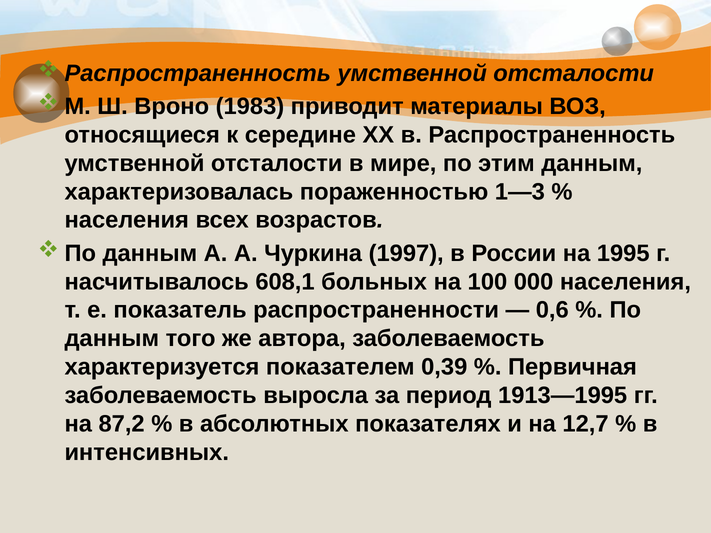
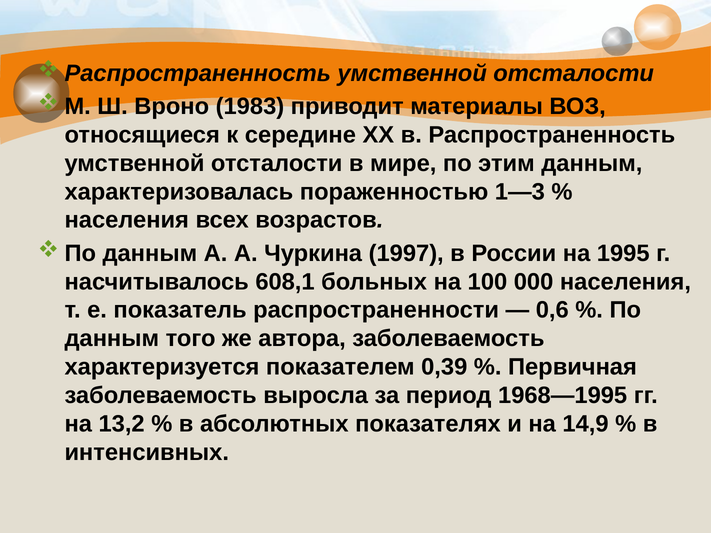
1913—1995: 1913—1995 -> 1968—1995 (563, 396)
87,2: 87,2 -> 13,2 (122, 424)
12,7: 12,7 -> 14,9 (586, 424)
